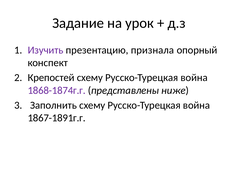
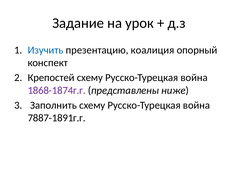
Изучить colour: purple -> blue (46, 50)
признала: признала -> коалиция (152, 50)
1867-1891г.г: 1867-1891г.г -> 7887-1891г.г (57, 118)
